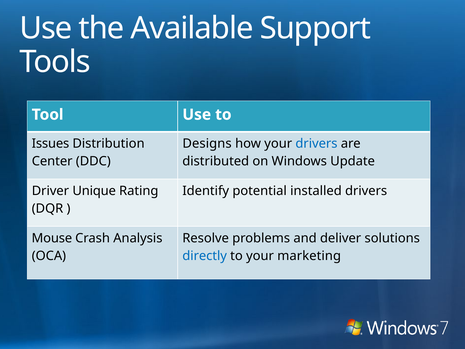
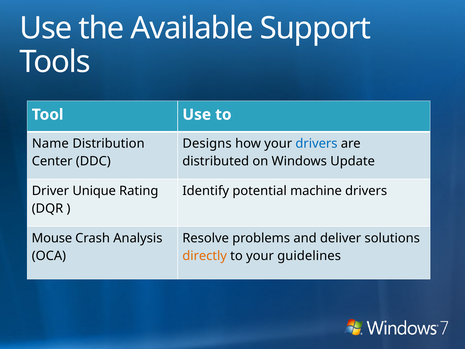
Issues: Issues -> Name (50, 144)
installed: installed -> machine (316, 191)
directly colour: blue -> orange (205, 256)
marketing: marketing -> guidelines (309, 256)
